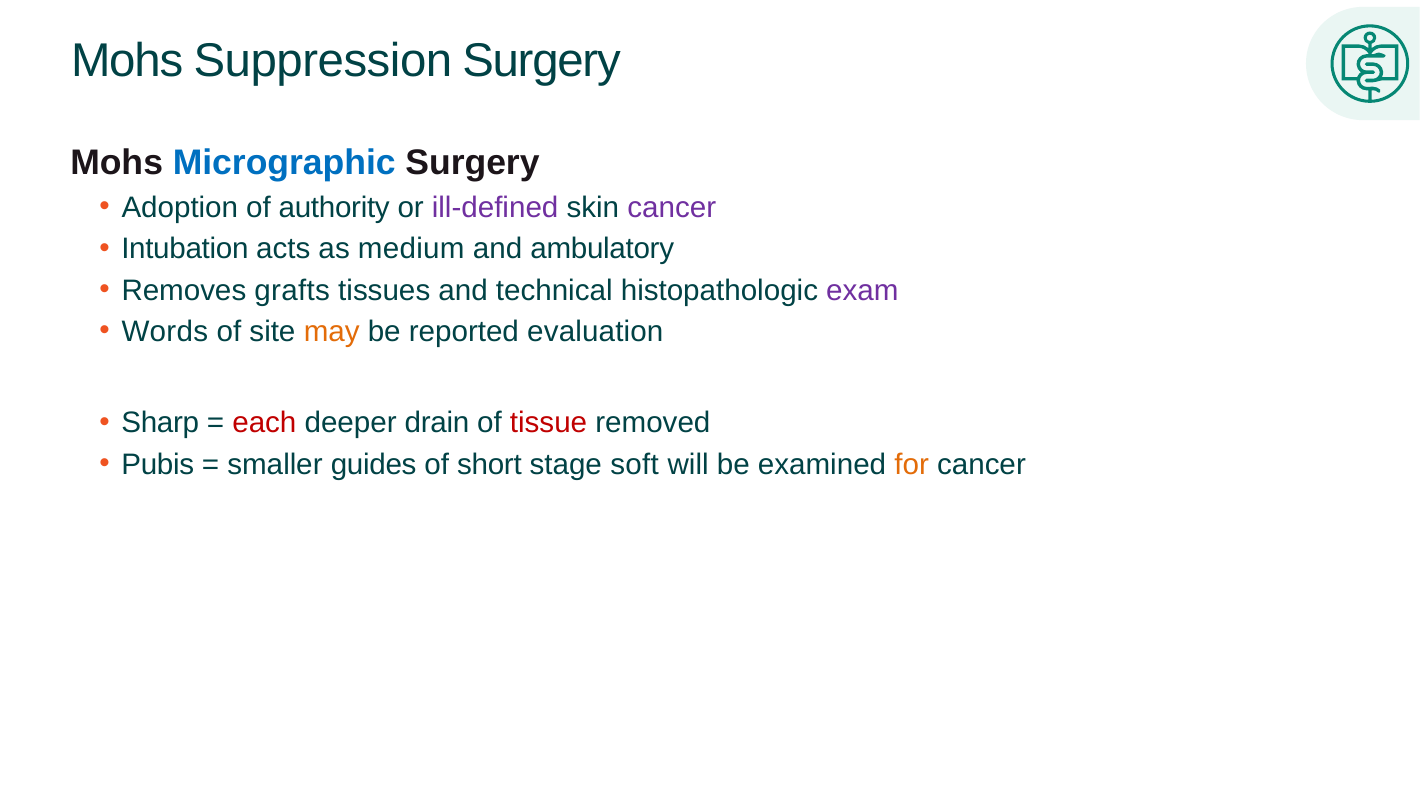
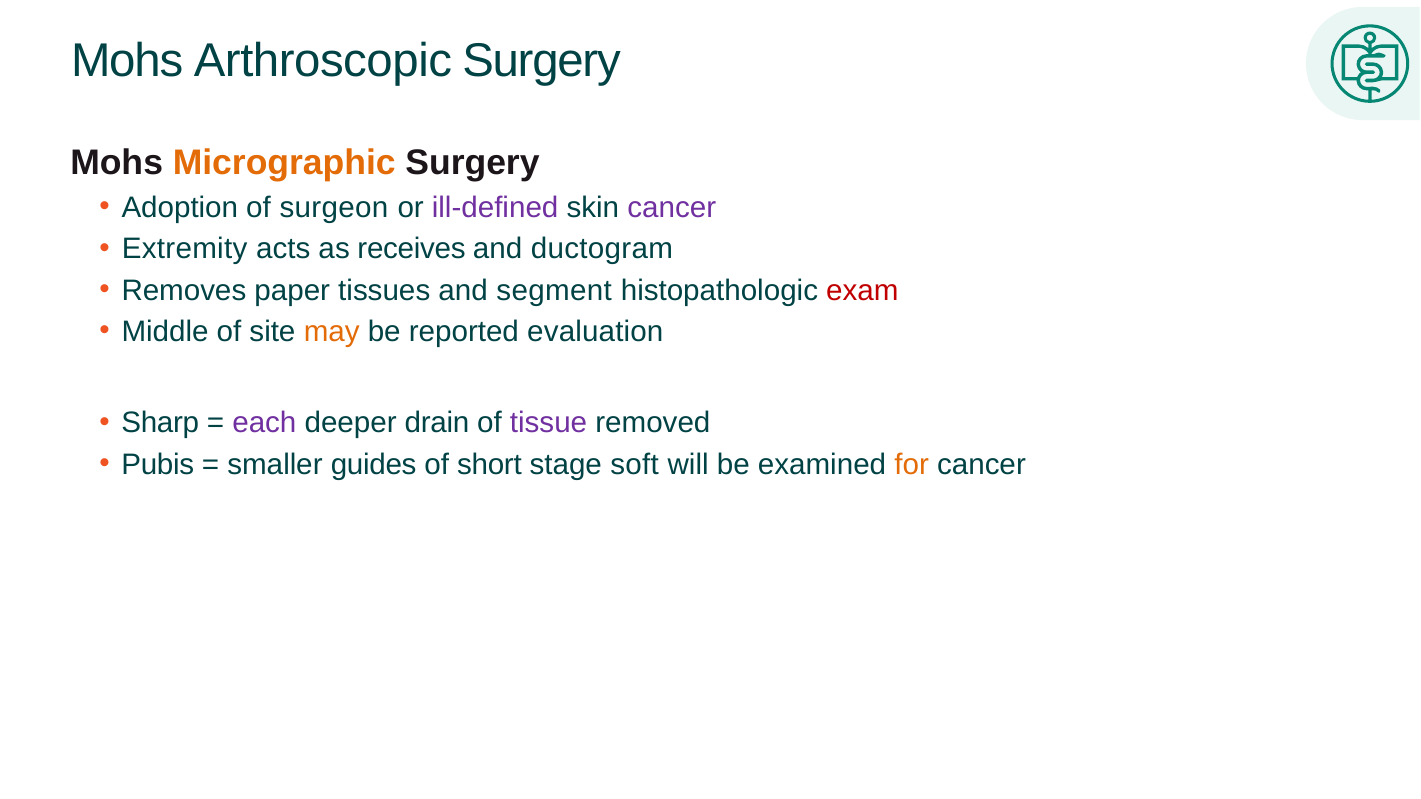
Suppression: Suppression -> Arthroscopic (323, 61)
Micrographic colour: blue -> orange (284, 163)
authority: authority -> surgeon (334, 208)
Intubation: Intubation -> Extremity (185, 249)
medium: medium -> receives (412, 249)
ambulatory: ambulatory -> ductogram (602, 249)
grafts: grafts -> paper (292, 291)
technical: technical -> segment (554, 291)
exam colour: purple -> red (862, 291)
Words: Words -> Middle (165, 332)
each colour: red -> purple (264, 423)
tissue colour: red -> purple (549, 423)
